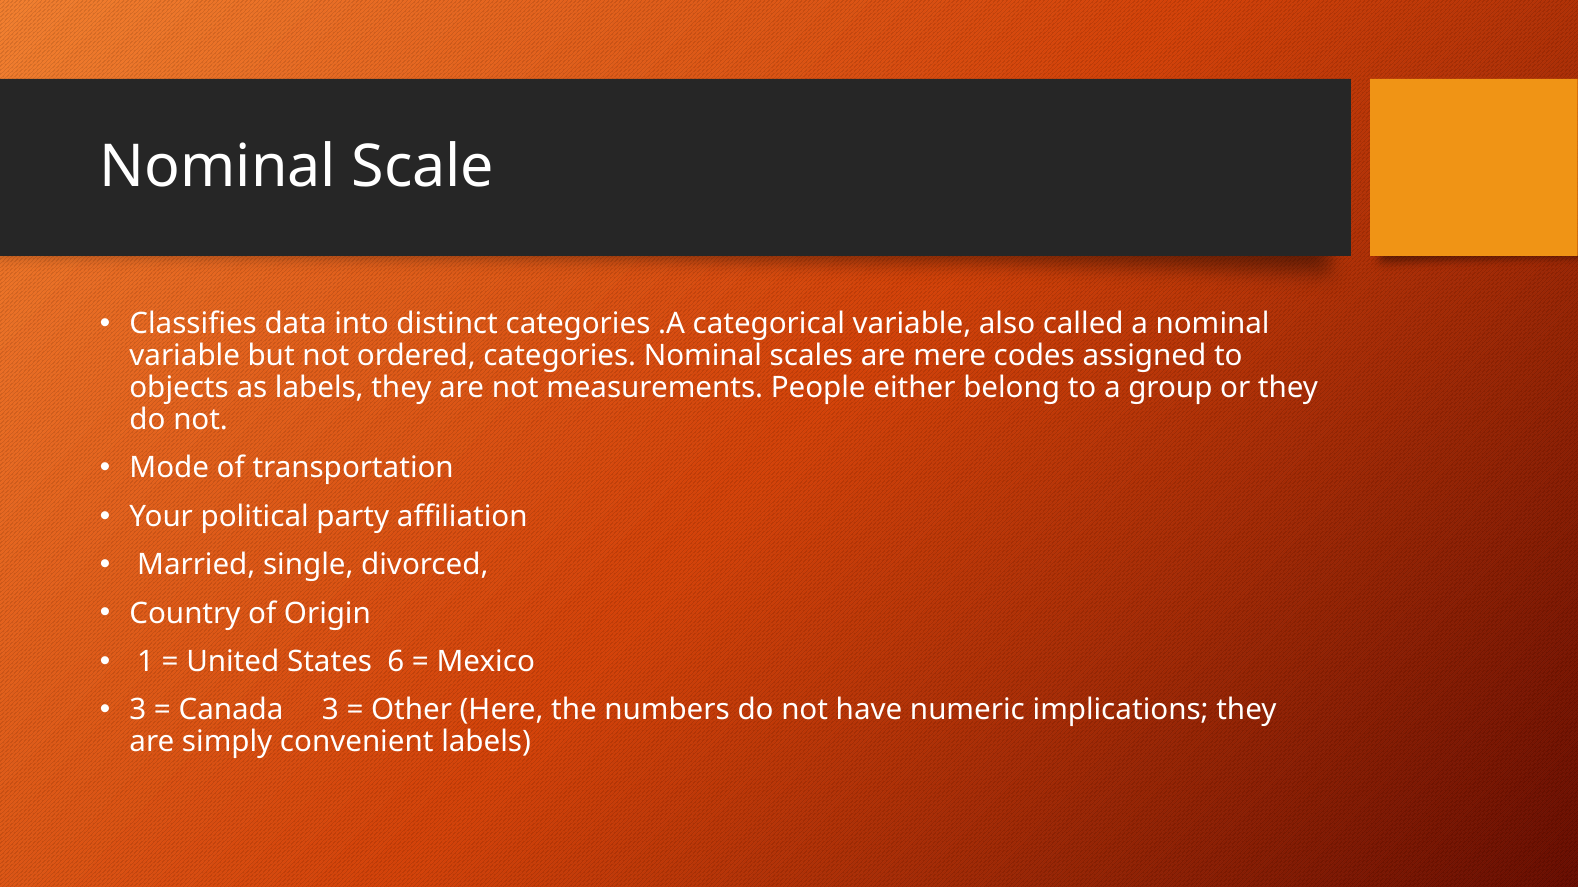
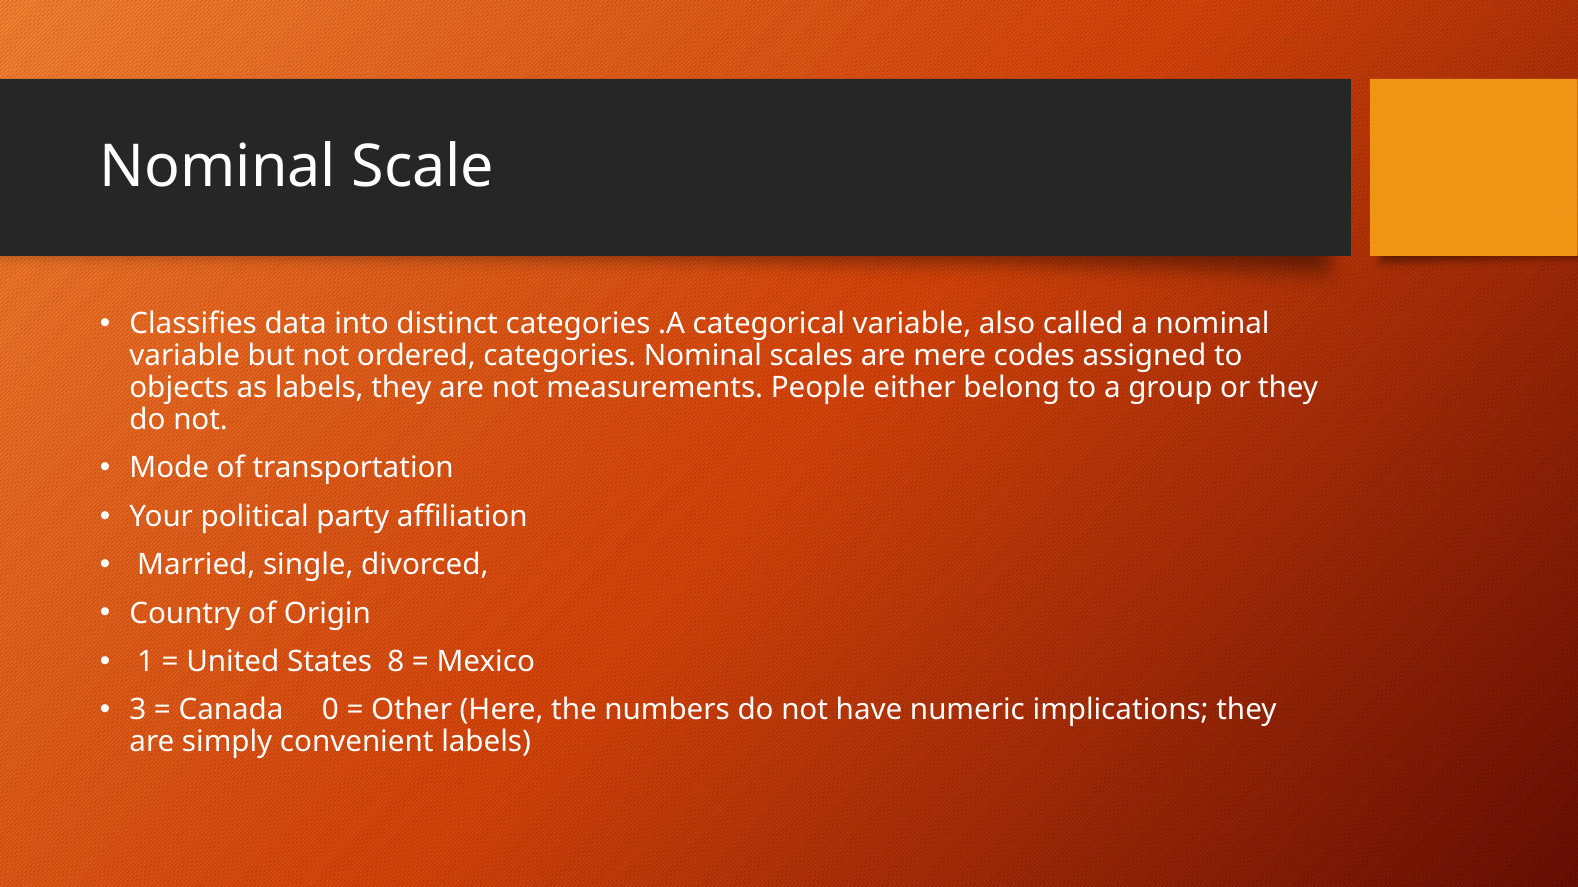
6: 6 -> 8 (396, 662)
Canada 3: 3 -> 0 (330, 711)
